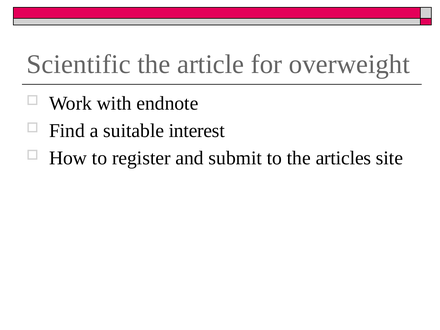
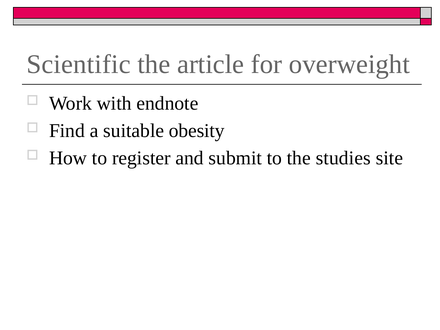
interest: interest -> obesity (197, 131)
articles: articles -> studies (343, 158)
